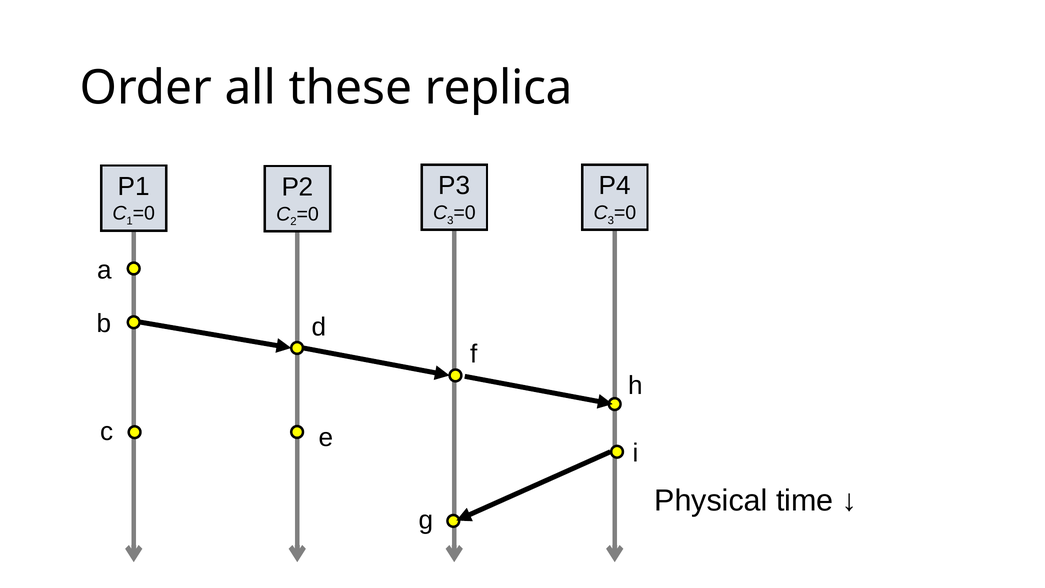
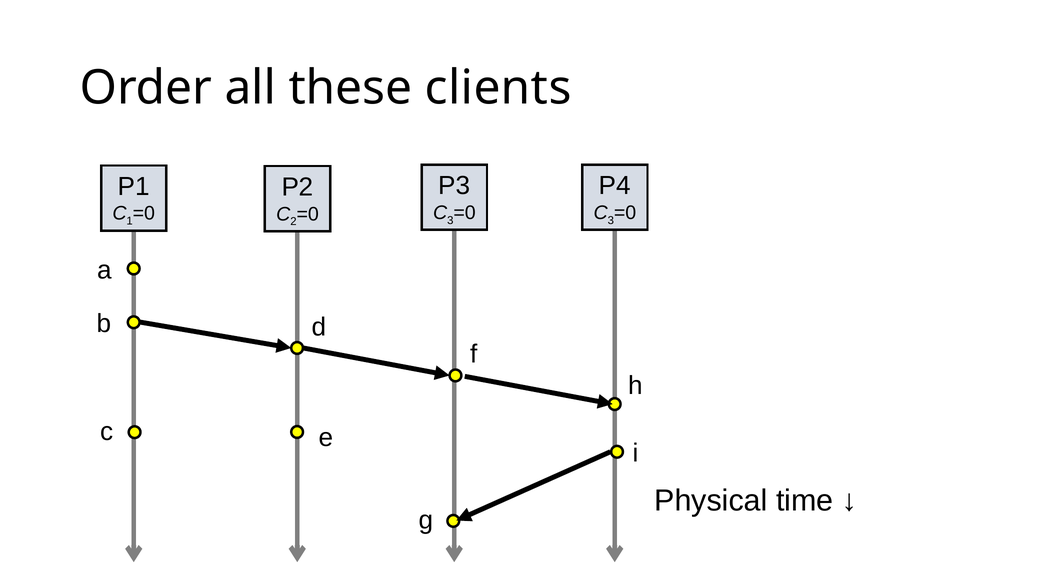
replica: replica -> clients (498, 88)
